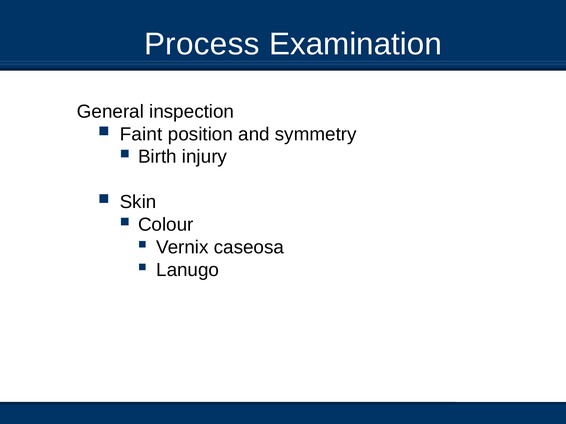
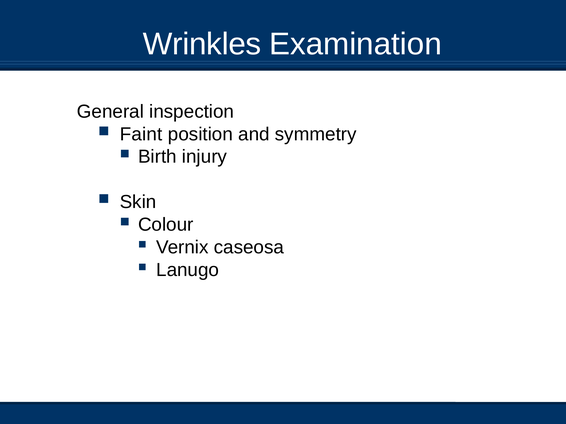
Process: Process -> Wrinkles (202, 44)
